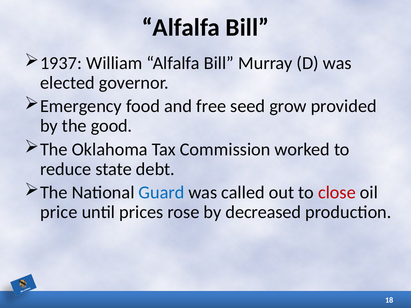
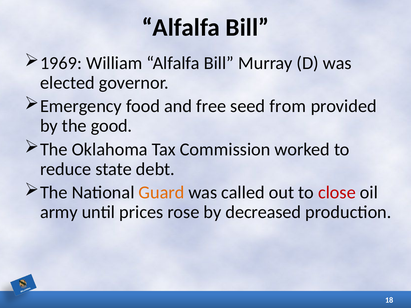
1937: 1937 -> 1969 (61, 63)
grow: grow -> from (288, 106)
Guard colour: blue -> orange (161, 193)
price: price -> army (59, 212)
